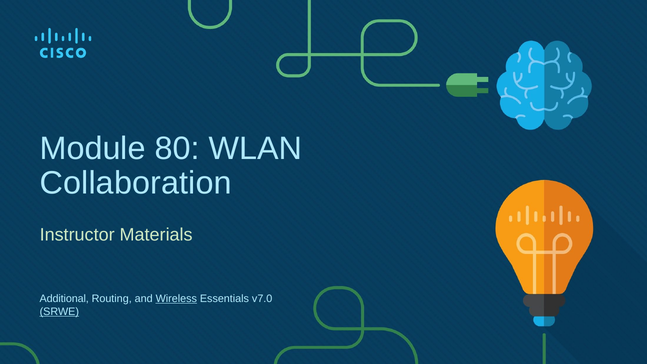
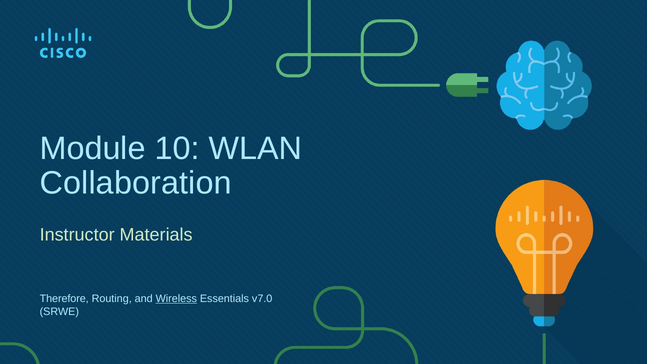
80: 80 -> 10 (177, 148)
Additional: Additional -> Therefore (64, 299)
SRWE underline: present -> none (59, 311)
